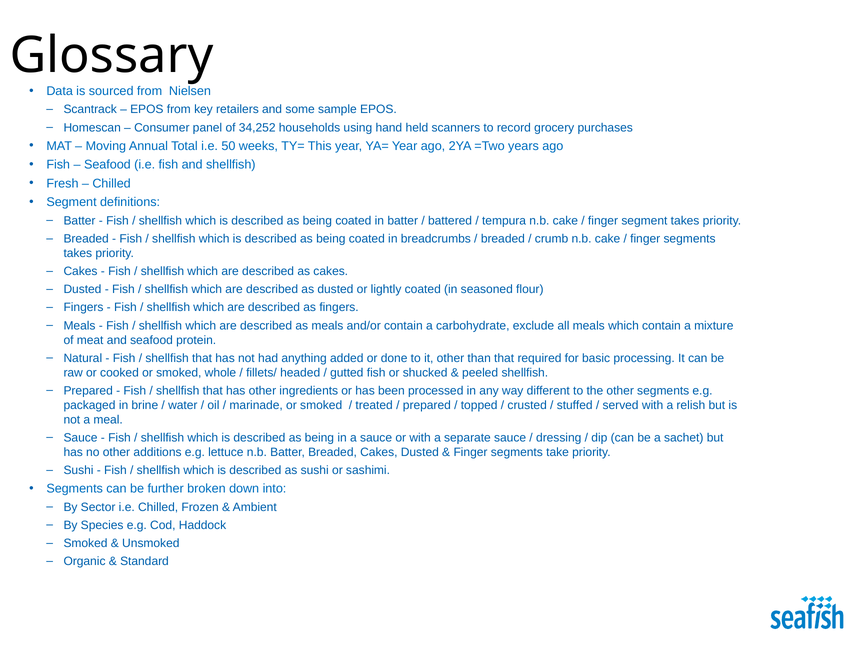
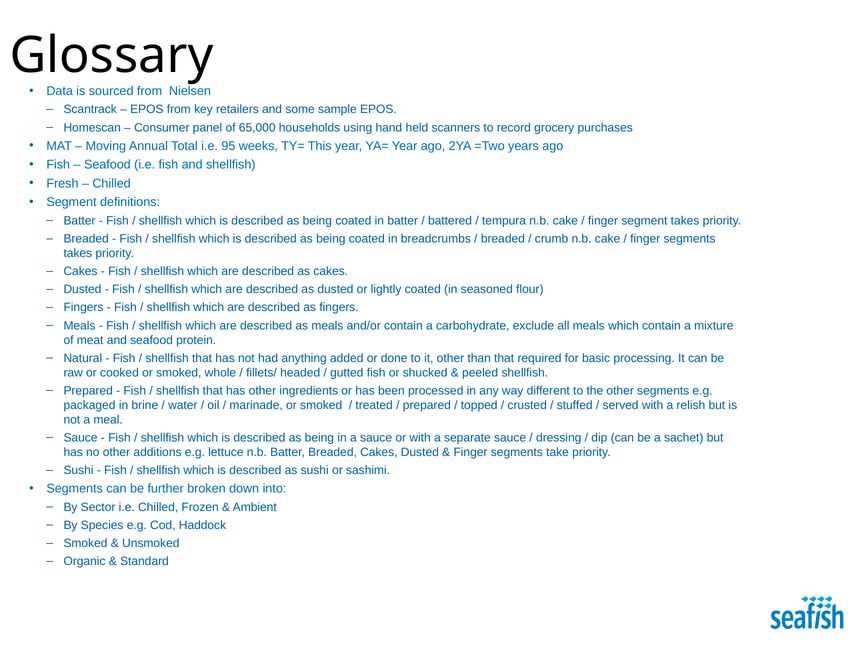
34,252: 34,252 -> 65,000 (257, 128)
50: 50 -> 95 (228, 146)
